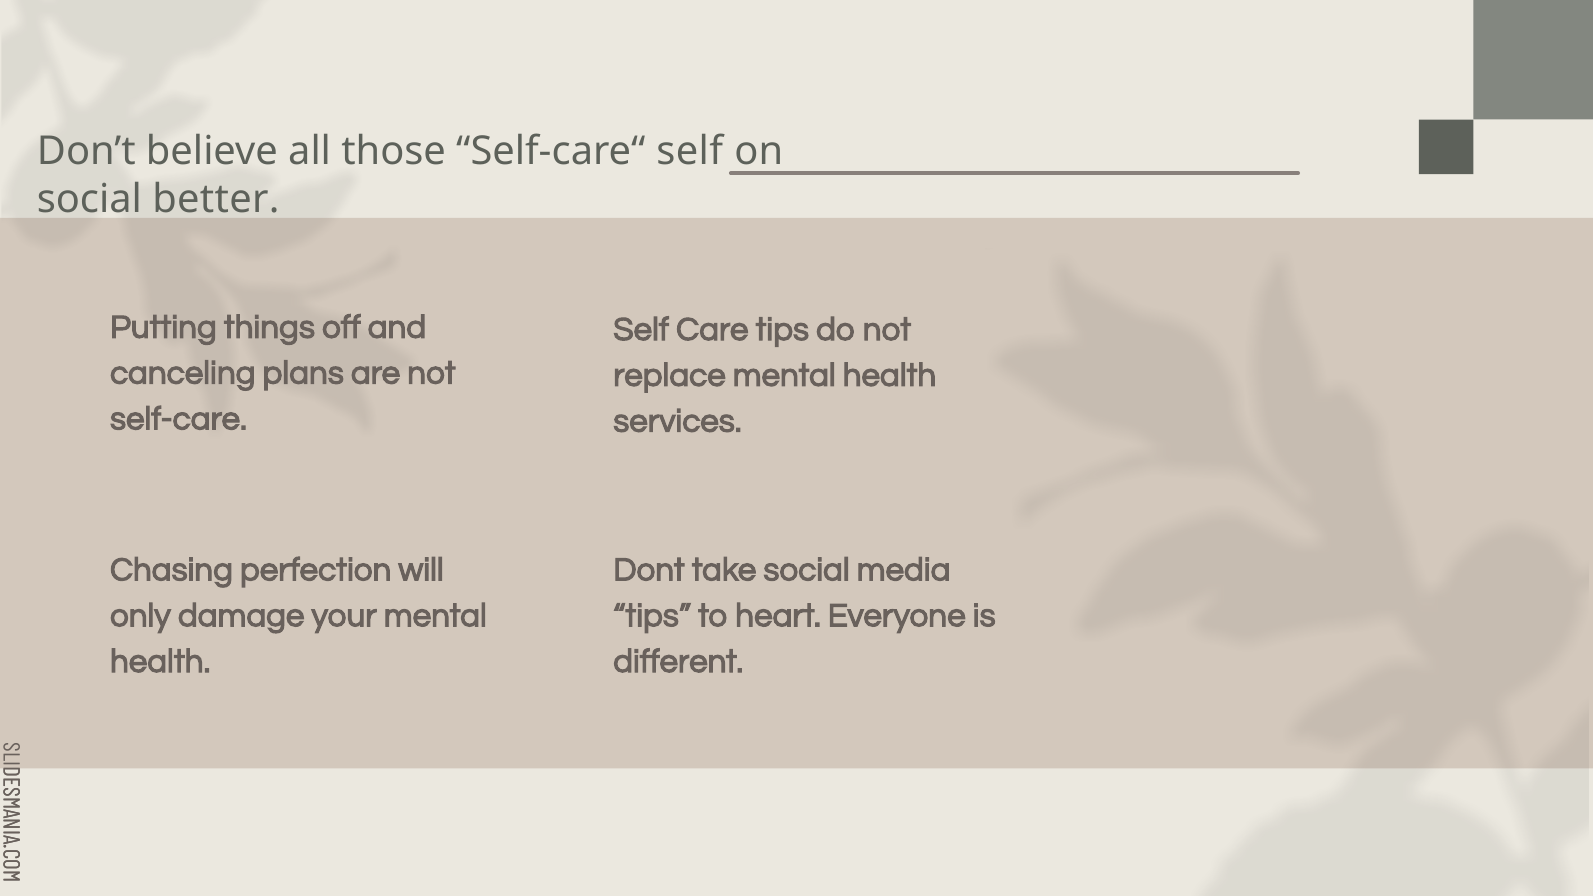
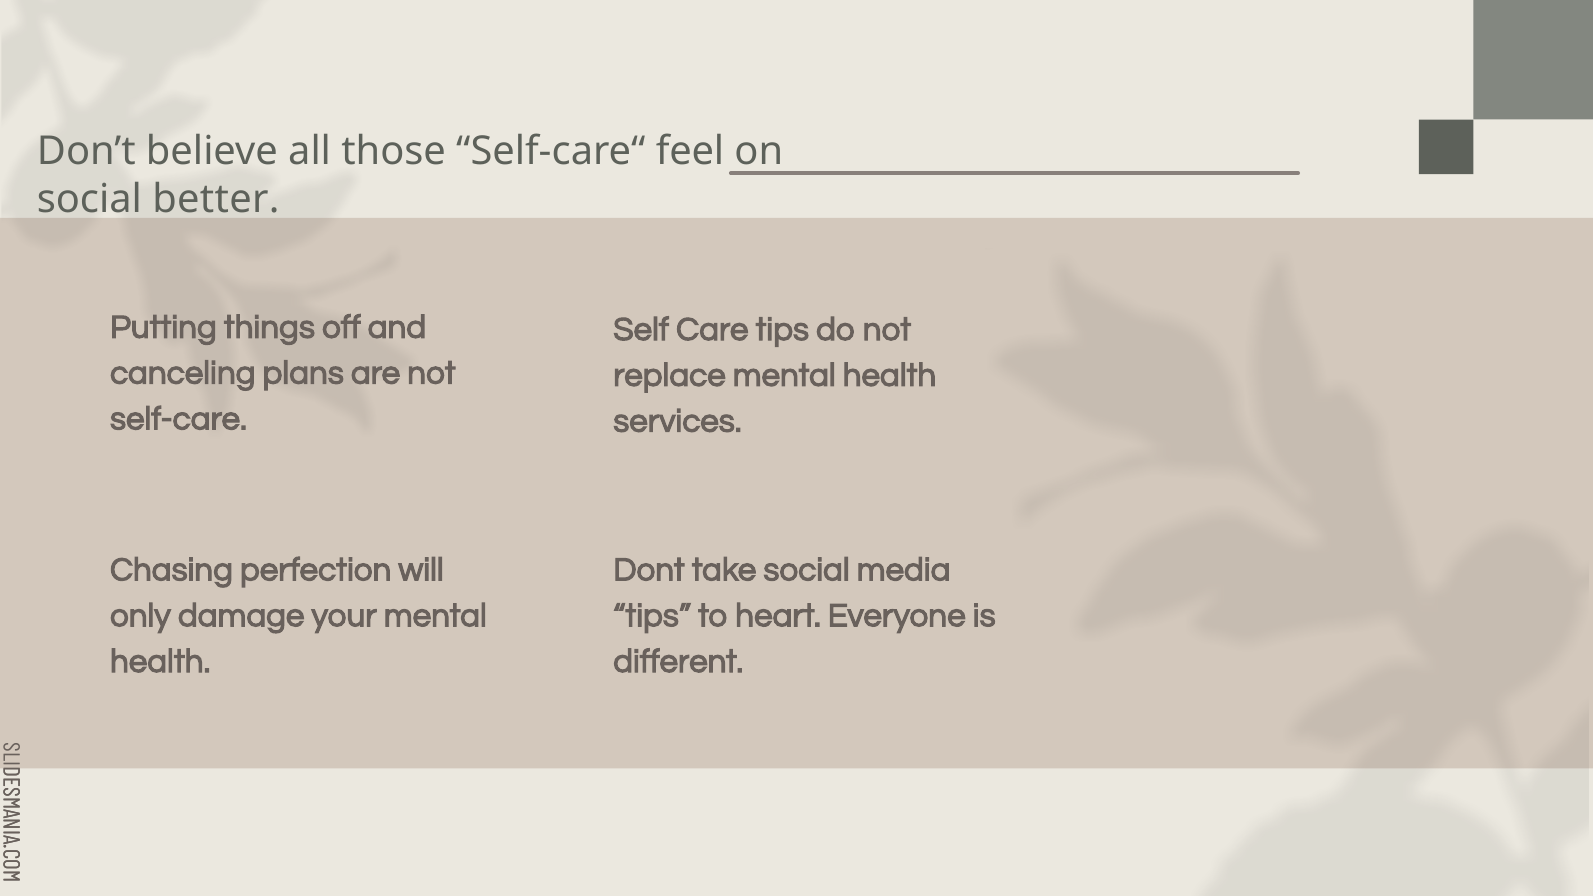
Self-care“ self: self -> feel (690, 151)
